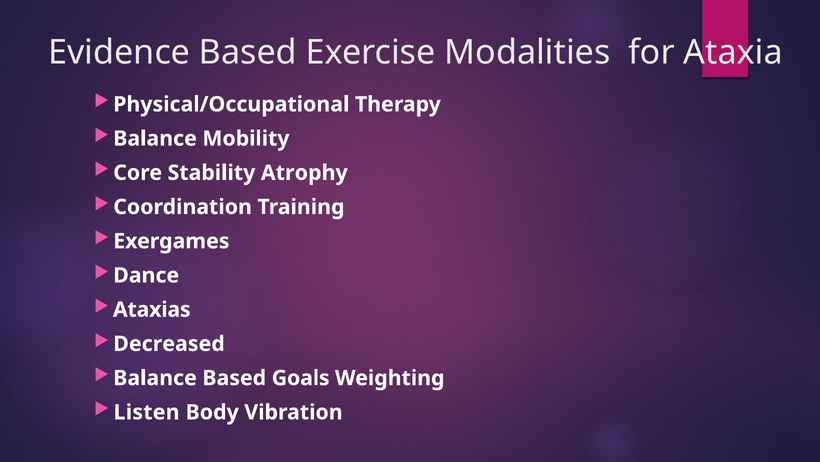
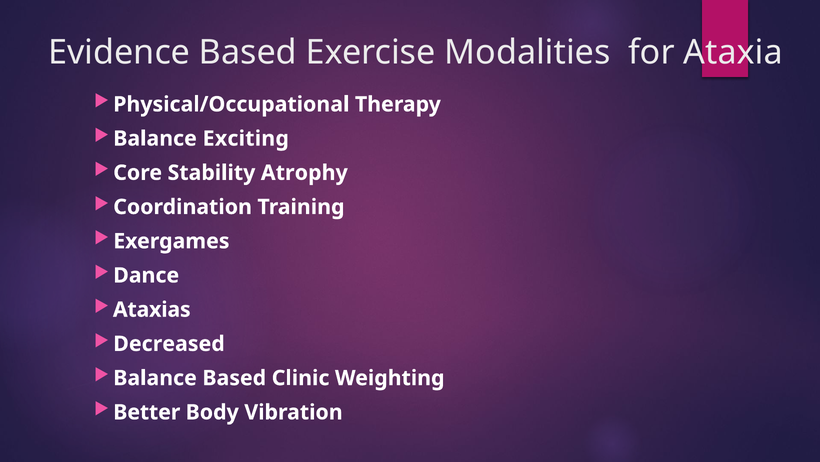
Mobility: Mobility -> Exciting (246, 138)
Goals: Goals -> Clinic (301, 378)
Listen: Listen -> Better (147, 412)
